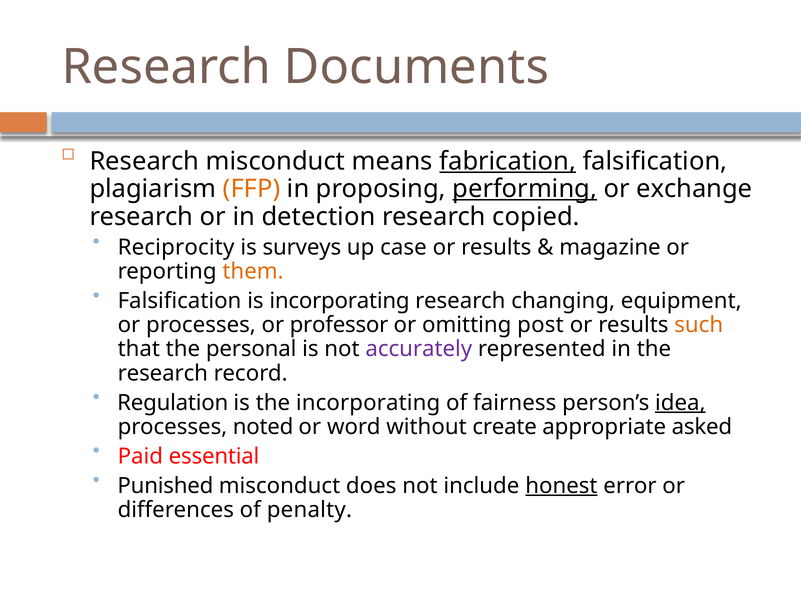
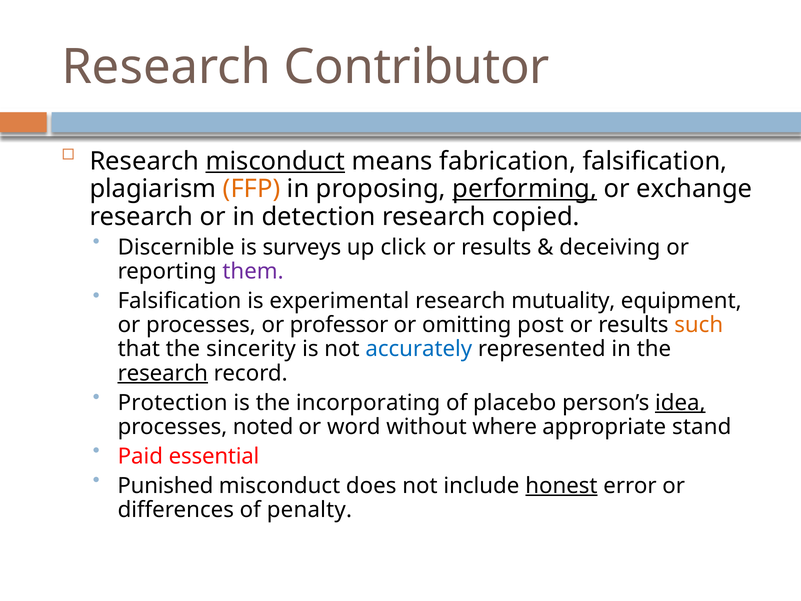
Documents: Documents -> Contributor (417, 67)
misconduct underline: none -> present (275, 161)
fabrication underline: present -> none (508, 161)
Reciprocity: Reciprocity -> Discernible (176, 247)
case: case -> click (403, 247)
magazine: magazine -> deceiving (610, 247)
them colour: orange -> purple (253, 271)
is incorporating: incorporating -> experimental (339, 301)
changing: changing -> mutuality (563, 301)
personal: personal -> sincerity (251, 349)
accurately colour: purple -> blue (419, 349)
research underline: none -> present (163, 373)
Regulation: Regulation -> Protection (173, 403)
fairness: fairness -> placebo (515, 403)
create: create -> where (505, 427)
asked: asked -> stand (702, 427)
